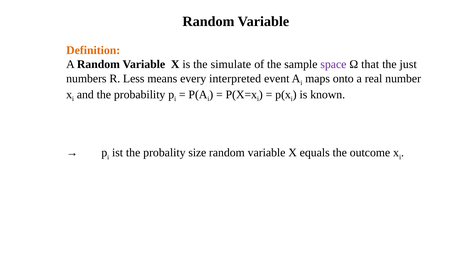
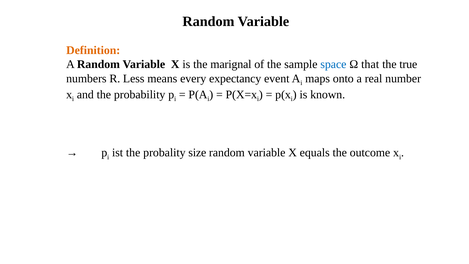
simulate: simulate -> marignal (231, 64)
space colour: purple -> blue (333, 64)
just: just -> true (408, 64)
interpreted: interpreted -> expectancy (235, 78)
